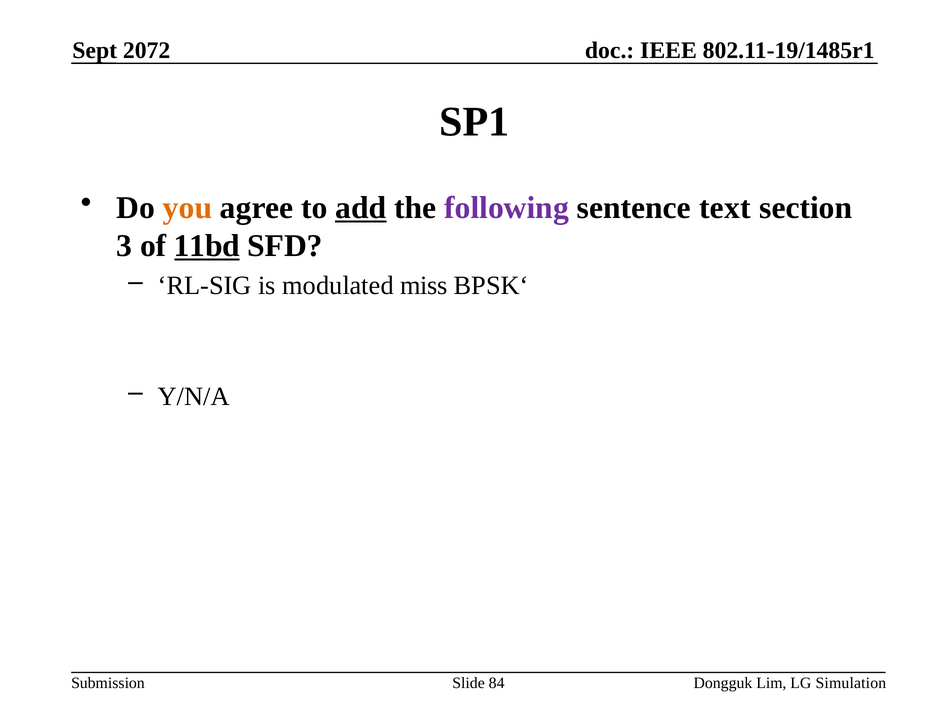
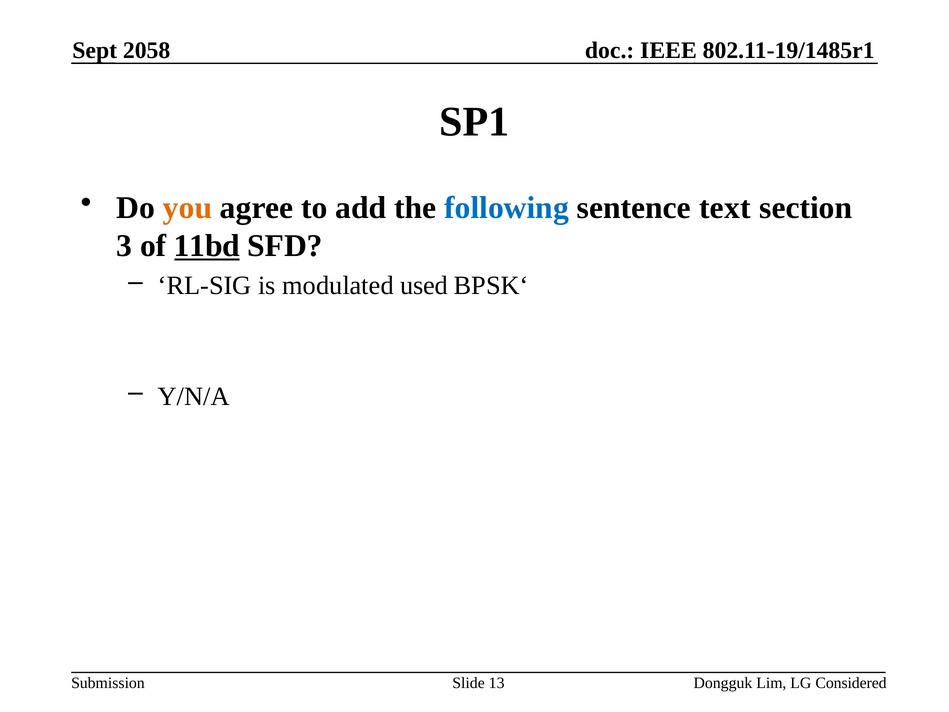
2072: 2072 -> 2058 (147, 51)
add underline: present -> none (361, 208)
following colour: purple -> blue (507, 208)
miss: miss -> used (424, 286)
84: 84 -> 13 (497, 683)
Simulation: Simulation -> Considered (851, 683)
